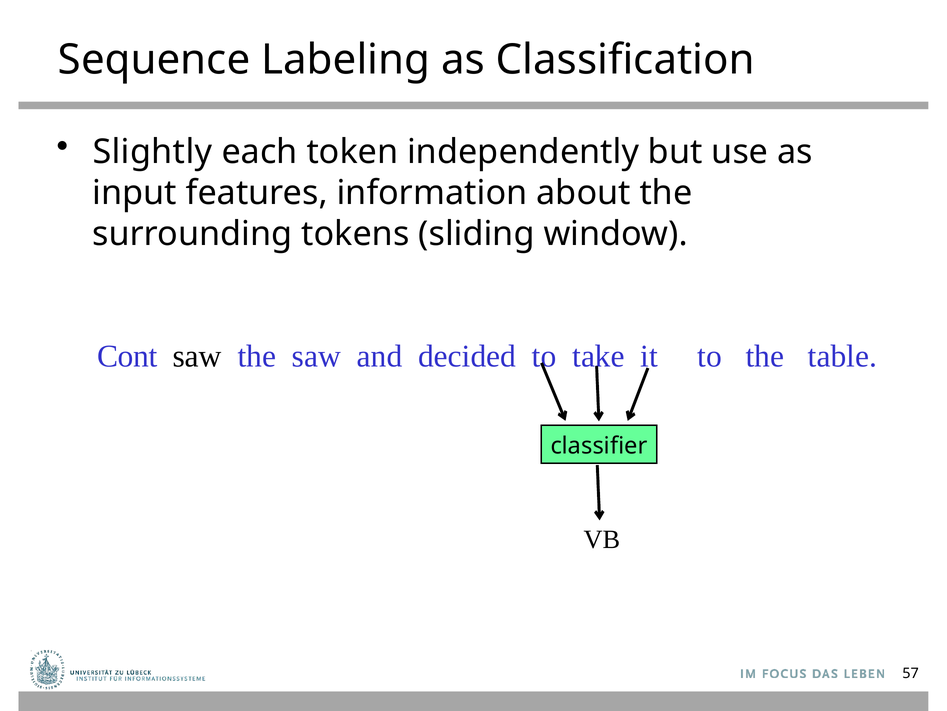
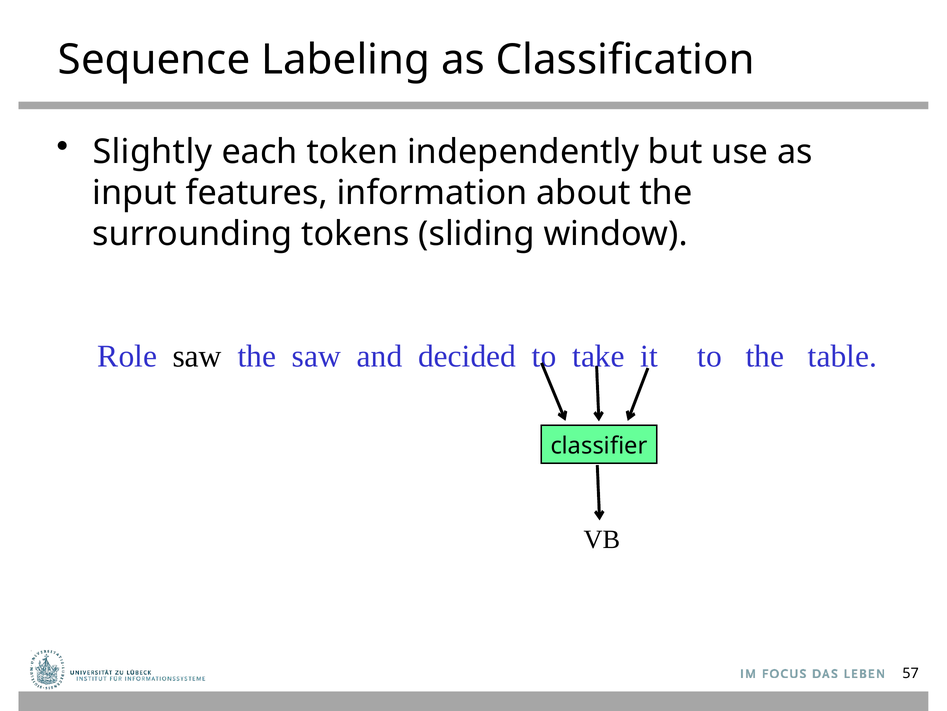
Cont: Cont -> Role (127, 356)
